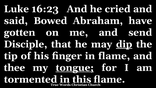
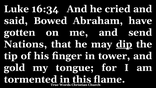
16:23: 16:23 -> 16:34 (45, 9)
Disciple: Disciple -> Nations (26, 44)
in flame: flame -> tower (114, 56)
thee: thee -> gold (14, 67)
tongue underline: present -> none (75, 67)
